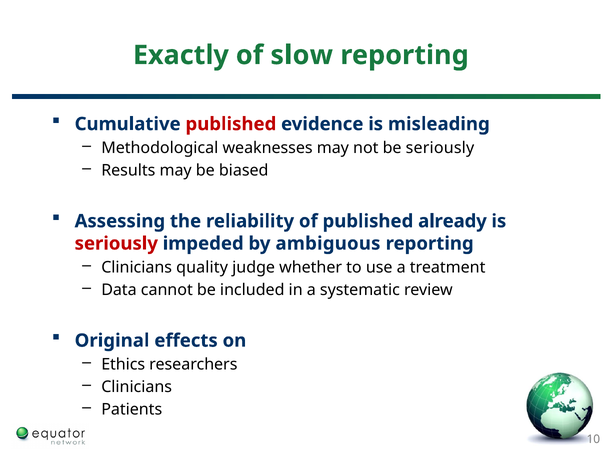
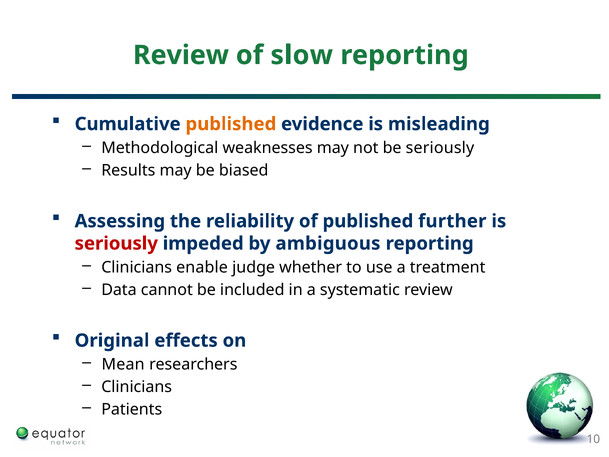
Exactly: Exactly -> Review (181, 55)
published colour: red -> orange (231, 124)
already: already -> further (452, 221)
quality: quality -> enable (202, 267)
Ethics: Ethics -> Mean (123, 364)
